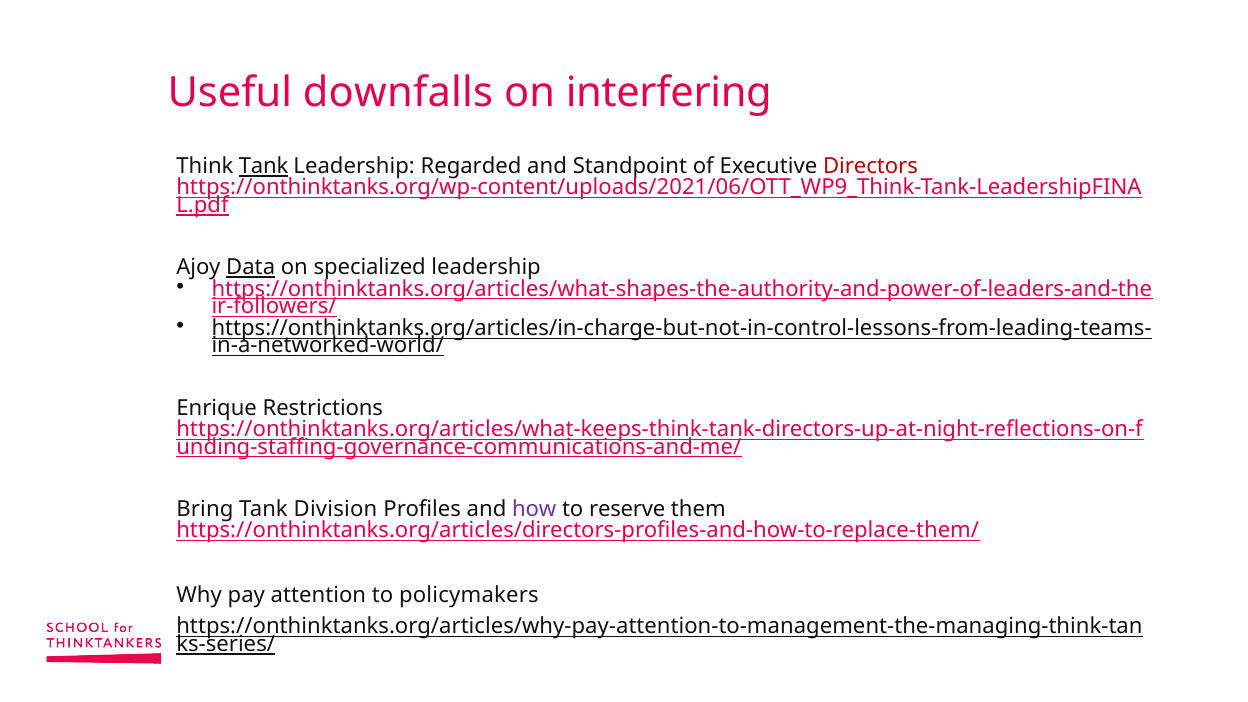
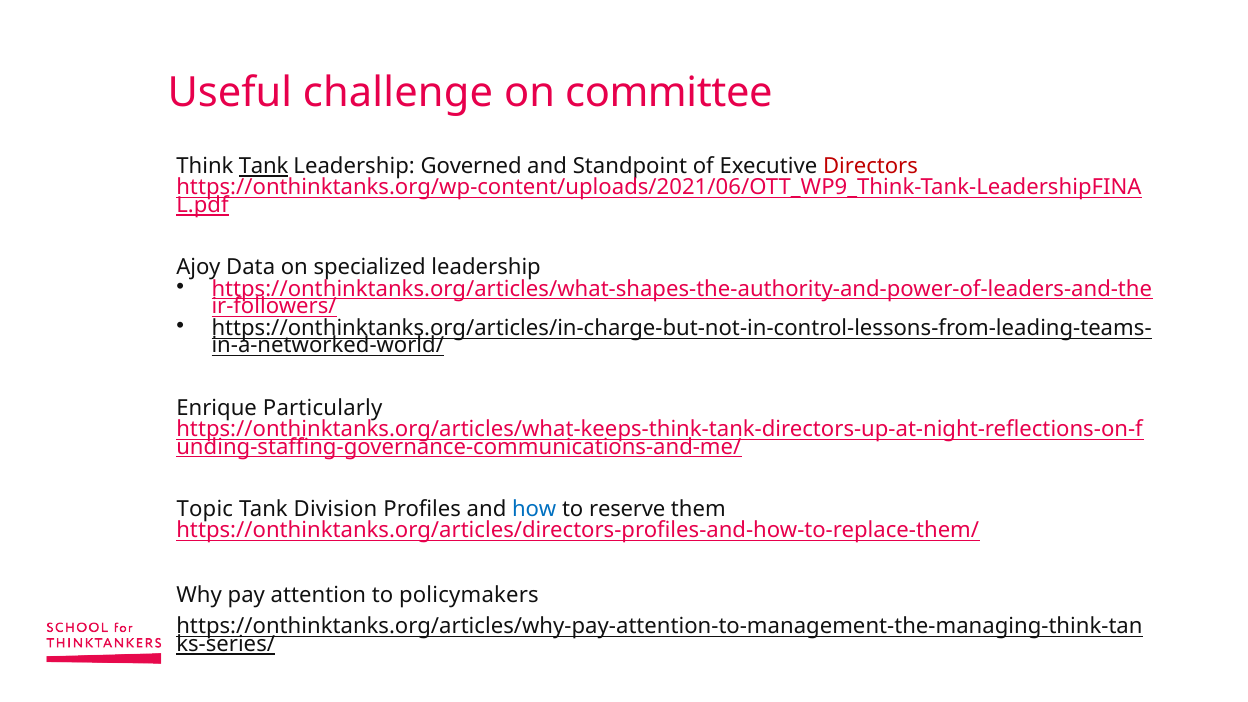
downfalls: downfalls -> challenge (398, 93)
interfering: interfering -> committee (669, 93)
Regarded: Regarded -> Governed (471, 166)
Data underline: present -> none (251, 268)
Restrictions: Restrictions -> Particularly (323, 408)
Bring: Bring -> Topic (205, 509)
how colour: purple -> blue (534, 509)
